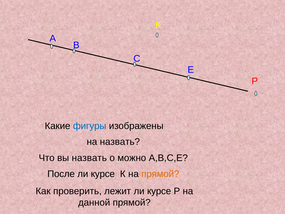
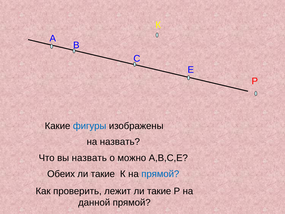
После: После -> Обеих (61, 174)
курсе: курсе -> такие (103, 174)
прямой colour: orange -> blue (160, 174)
лежит ли курсе: курсе -> такие (159, 191)
